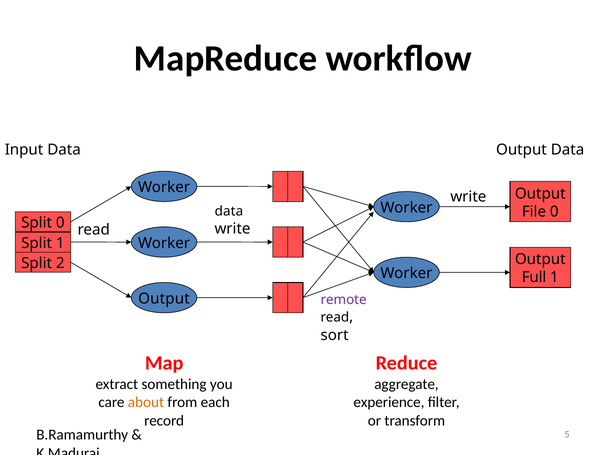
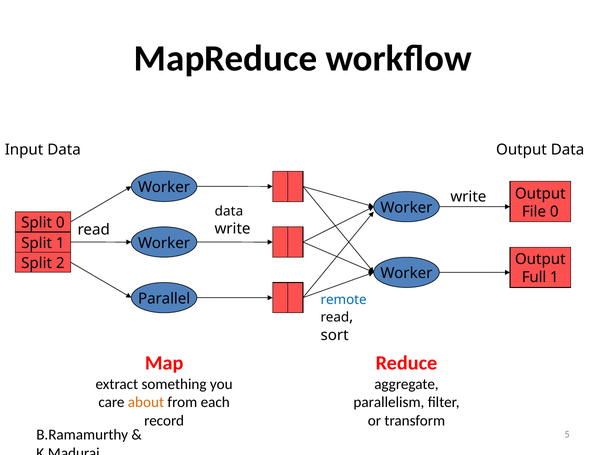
Output: Output -> Parallel (164, 298)
remote colour: purple -> blue (344, 299)
experience: experience -> parallelism (389, 402)
